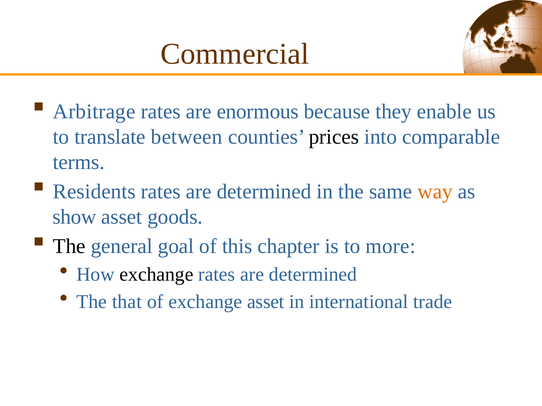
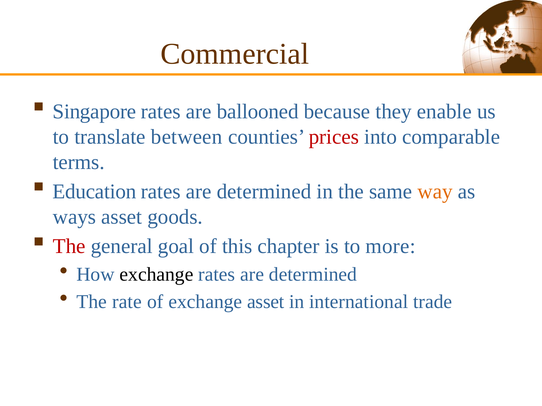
Arbitrage: Arbitrage -> Singapore (94, 112)
enormous: enormous -> ballooned (258, 112)
prices colour: black -> red (334, 137)
Residents: Residents -> Education (94, 192)
show: show -> ways (74, 217)
The colour: black -> red (69, 247)
that: that -> rate (127, 302)
